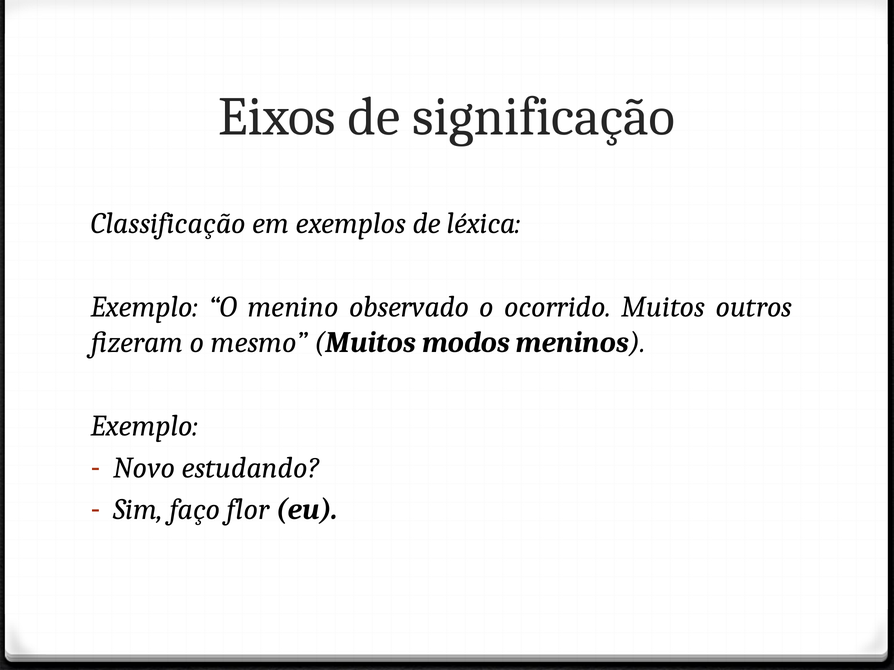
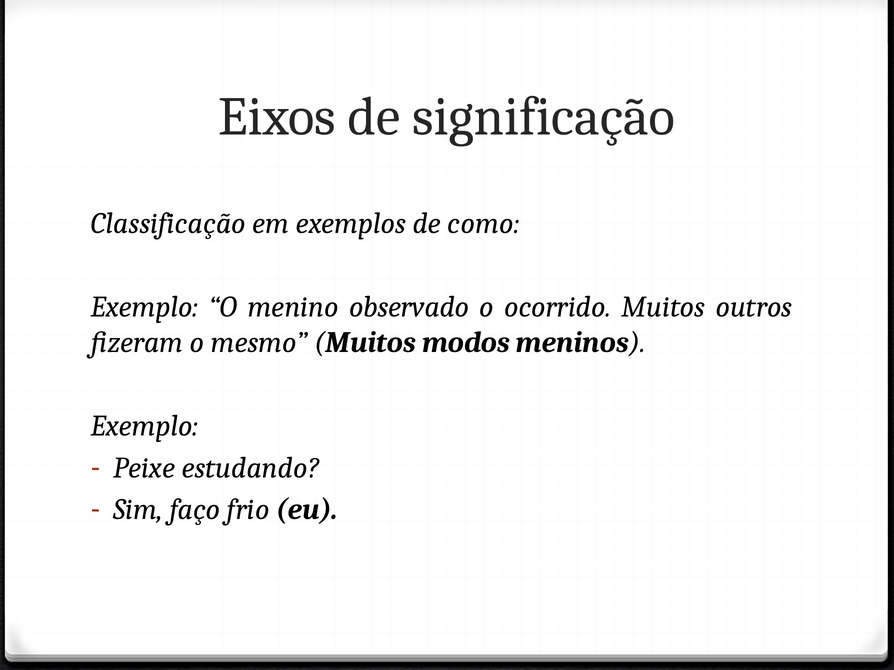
léxica: léxica -> como (483, 224)
Novo: Novo -> Peixe (144, 468)
flor: flor -> frio (248, 510)
